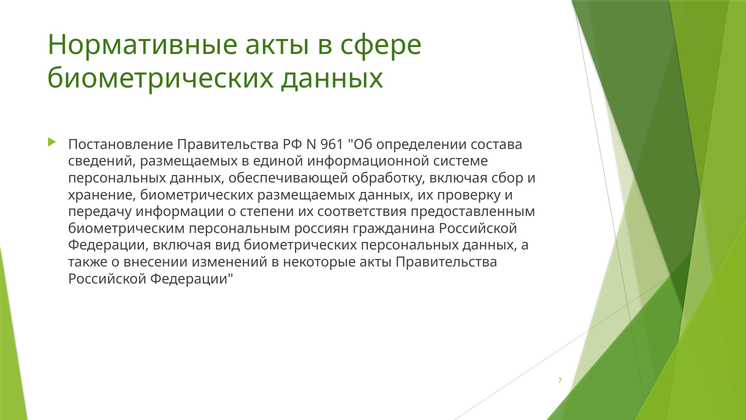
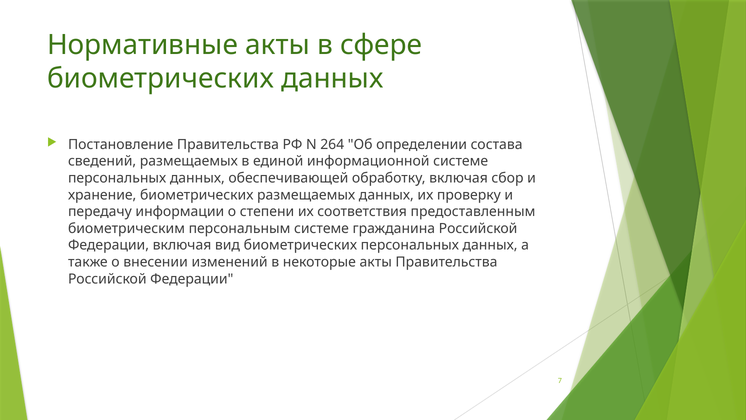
961: 961 -> 264 (332, 144)
персональным россиян: россиян -> системе (322, 228)
